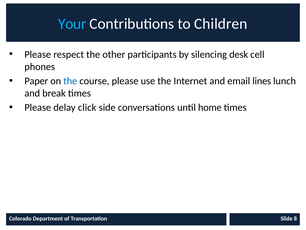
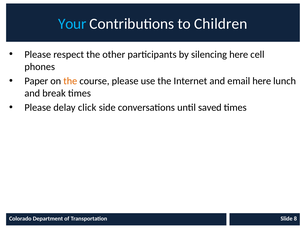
silencing desk: desk -> here (239, 54)
the colour: blue -> orange (70, 81)
email lines: lines -> here (262, 81)
home: home -> saved (210, 107)
